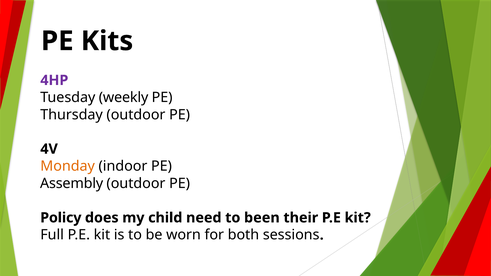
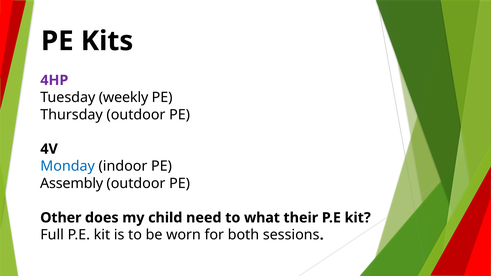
Monday colour: orange -> blue (68, 166)
Policy: Policy -> Other (61, 218)
been: been -> what (262, 218)
